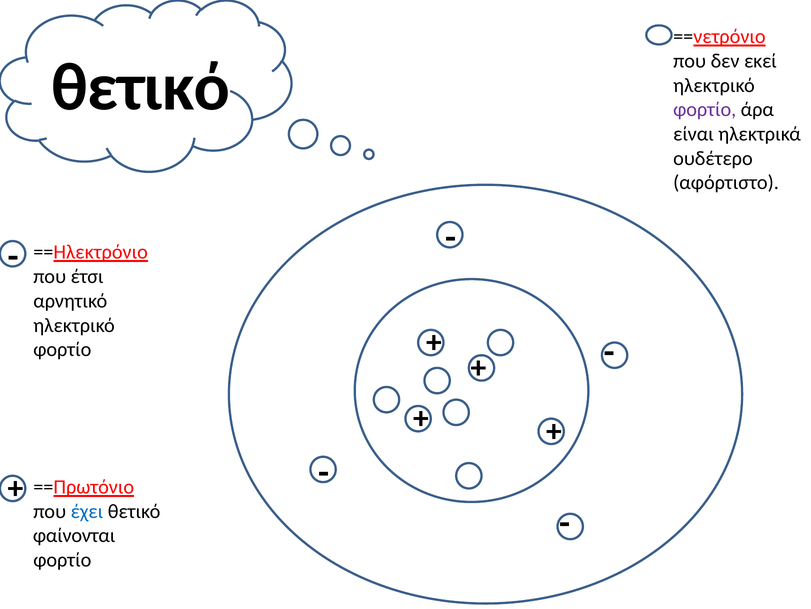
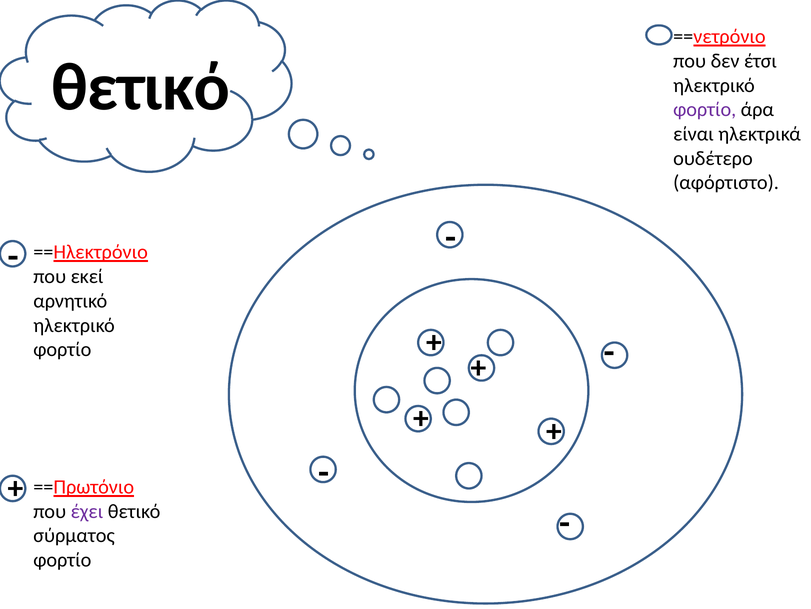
εκεί: εκεί -> έτσι (760, 61)
έτσι: έτσι -> εκεί (87, 276)
έχει colour: blue -> purple (87, 511)
φαίνονται: φαίνονται -> σύρματος (74, 535)
